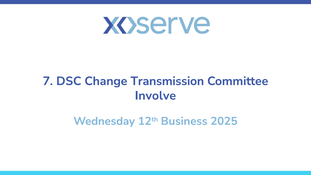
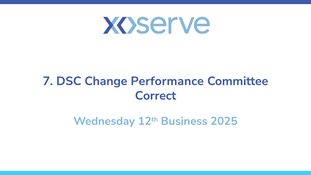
Transmission: Transmission -> Performance (167, 81)
Involve: Involve -> Correct (156, 96)
